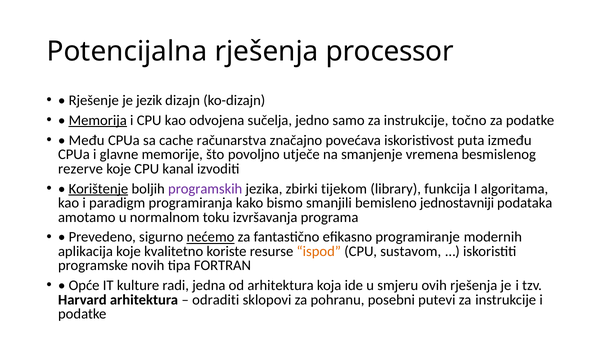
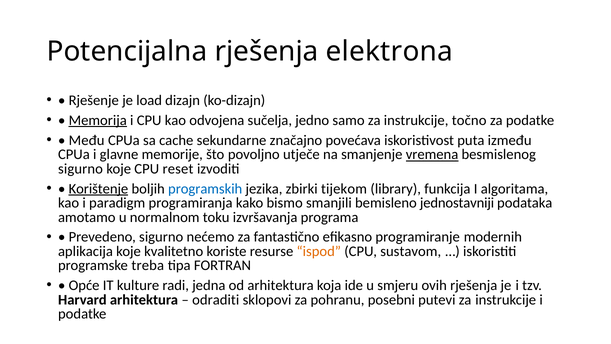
processor: processor -> elektrona (389, 51)
jezik: jezik -> load (149, 100)
računarstva: računarstva -> sekundarne (232, 140)
vremena underline: none -> present (432, 154)
rezerve: rezerve -> sigurno (80, 169)
kanal: kanal -> reset (178, 169)
programskih colour: purple -> blue (205, 189)
nećemo underline: present -> none (210, 237)
novih: novih -> treba (148, 265)
